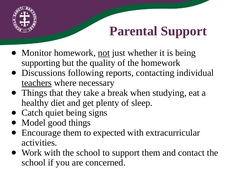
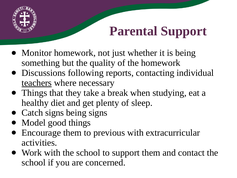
not underline: present -> none (104, 53)
supporting: supporting -> something (41, 63)
Catch quiet: quiet -> signs (55, 113)
expected: expected -> previous (109, 133)
